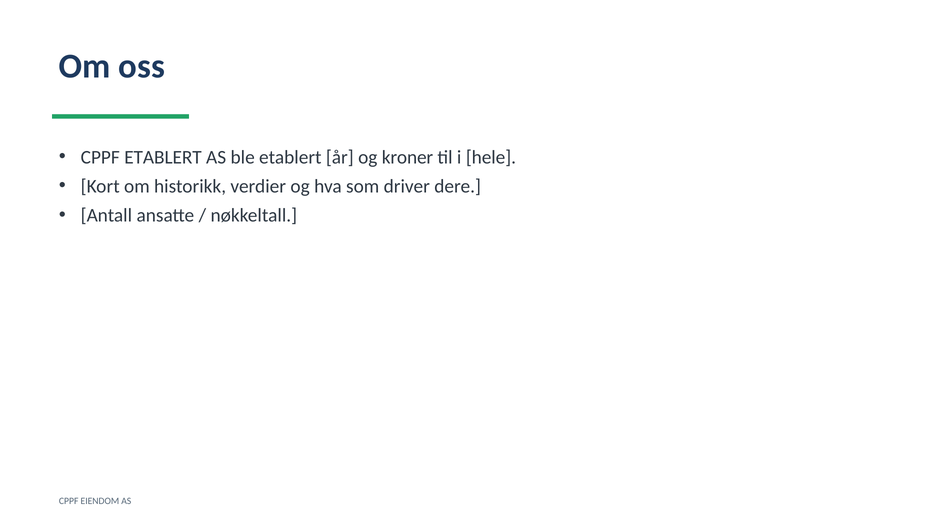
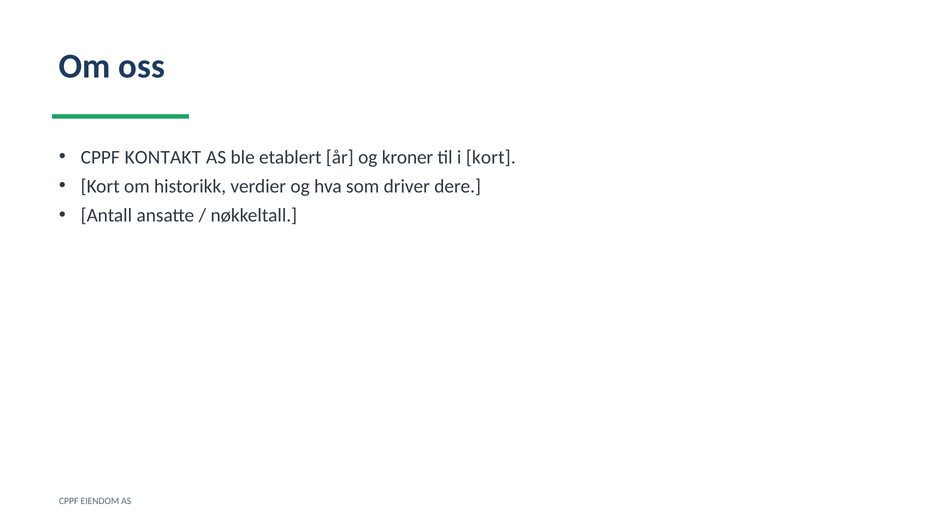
CPPF ETABLERT: ETABLERT -> KONTAKT (163, 157)
i hele: hele -> kort (491, 157)
